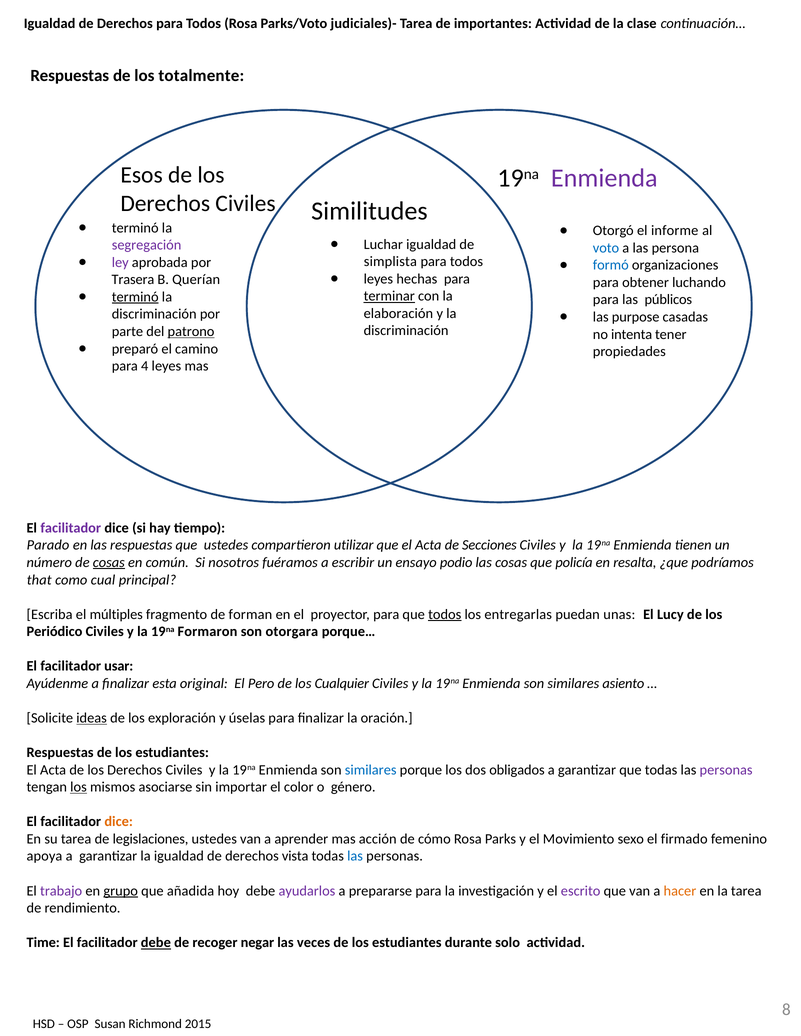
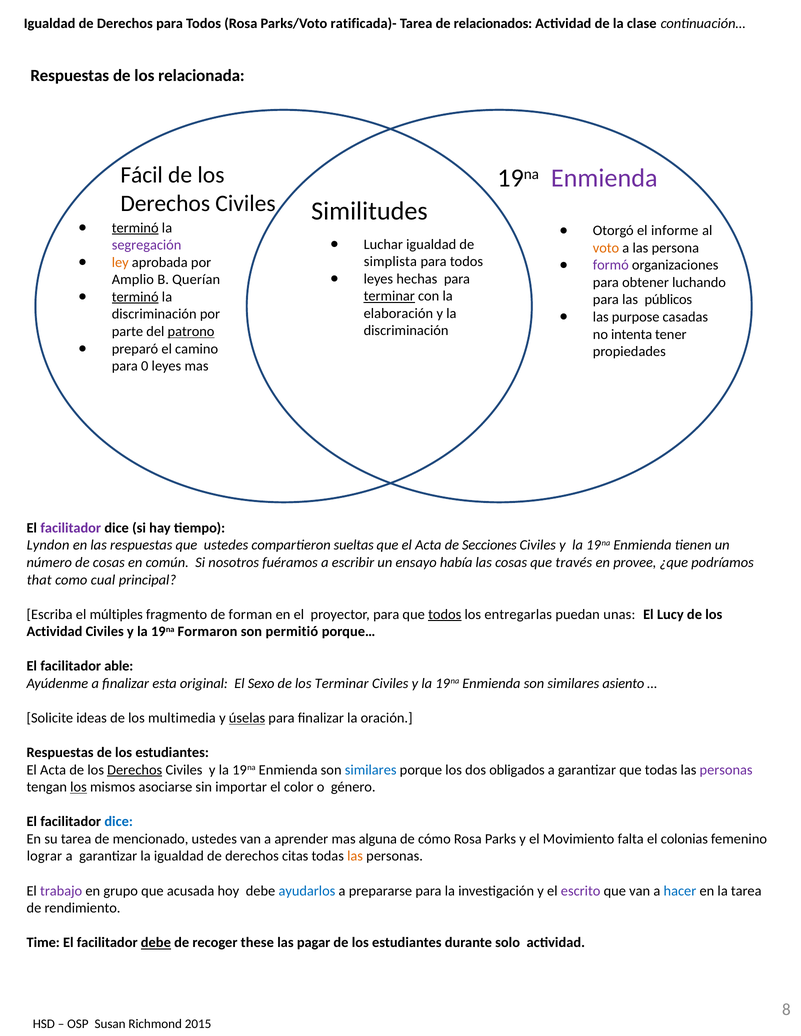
judiciales)-: judiciales)- -> ratificada)- (364, 24)
importantes: importantes -> relacionados (493, 24)
totalmente: totalmente -> relacionada (201, 76)
Esos: Esos -> Fácil (142, 175)
terminó underline: none -> present (135, 228)
voto colour: blue -> orange (606, 248)
ley colour: purple -> orange (120, 263)
formó colour: blue -> purple (611, 265)
Trasera: Trasera -> Amplio (133, 280)
4: 4 -> 0 (145, 366)
Parado: Parado -> Lyndon (48, 546)
utilizar: utilizar -> sueltas (354, 546)
cosas underline: present -> none (109, 563)
podio: podio -> había (456, 563)
policía: policía -> través (574, 563)
resalta: resalta -> provee (635, 563)
Periódico: Periódico -> Actividad (54, 632)
otorgara: otorgara -> permitió (292, 632)
usar: usar -> able (119, 667)
Pero: Pero -> Sexo (261, 684)
los Cualquier: Cualquier -> Terminar (342, 684)
ideas underline: present -> none (92, 718)
exploración: exploración -> multimedia (182, 718)
úselas underline: none -> present (247, 718)
Derechos underline: none -> present (135, 770)
dice colour: orange -> blue (119, 822)
legislaciones: legislaciones -> mencionado (151, 839)
acción: acción -> alguna (378, 839)
sexo: sexo -> falta (631, 839)
firmado: firmado -> colonias (684, 839)
apoya: apoya -> lograr (44, 857)
vista: vista -> citas (295, 857)
las colour: blue -> orange (355, 857)
grupo underline: present -> none (121, 891)
añadida: añadida -> acusada (191, 891)
ayudarlos colour: purple -> blue (307, 891)
hacer colour: orange -> blue (680, 891)
negar: negar -> these (257, 943)
veces: veces -> pagar (314, 943)
